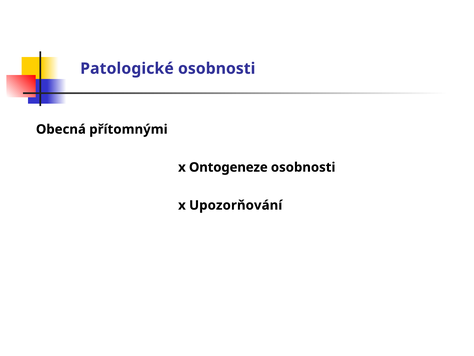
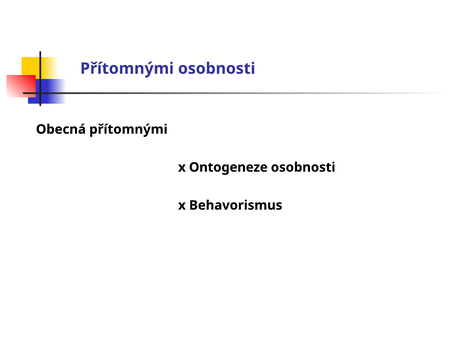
Patologické: Patologické -> Přítomnými (127, 68)
Upozorňování: Upozorňování -> Behavorismus (236, 205)
